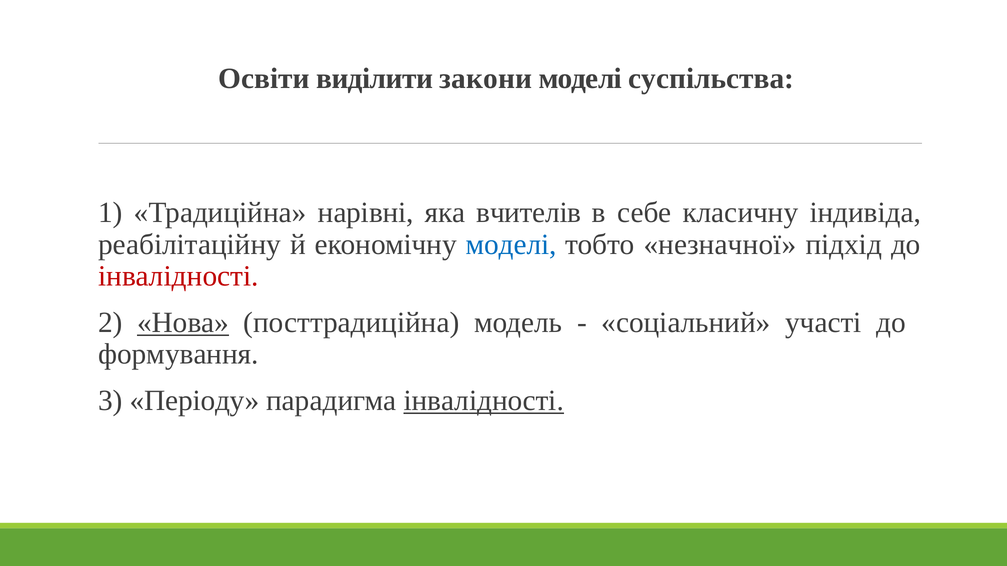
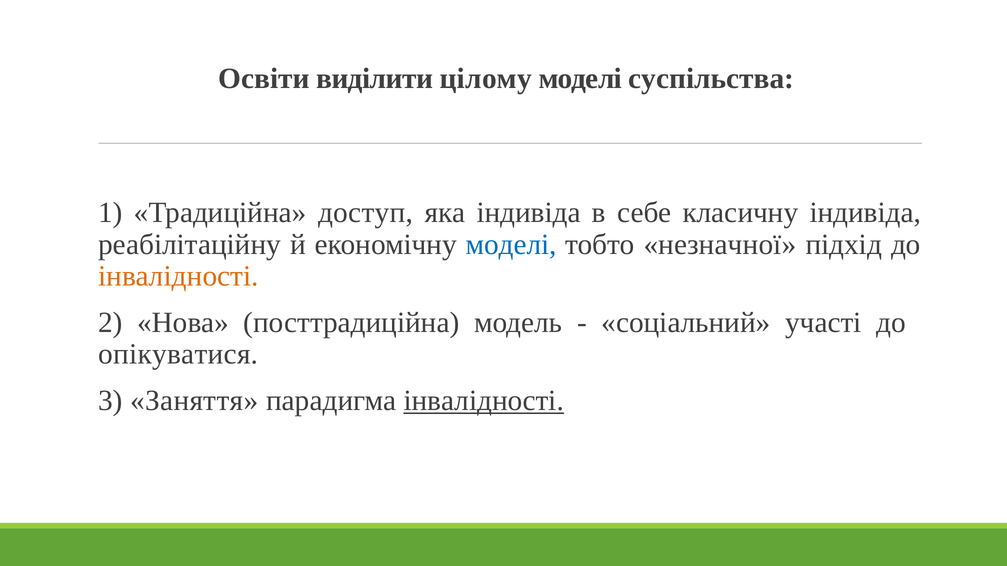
закони: закони -> цілому (486, 79)
нарівні: нарівні -> доступ (366, 213)
яка вчителів: вчителів -> індивіда (529, 213)
інвалідності colour: red -> orange (178, 276)
Нова underline: present -> none (183, 323)
формування: формування -> опікуватися (178, 355)
Періоду: Періоду -> Заняття (194, 401)
